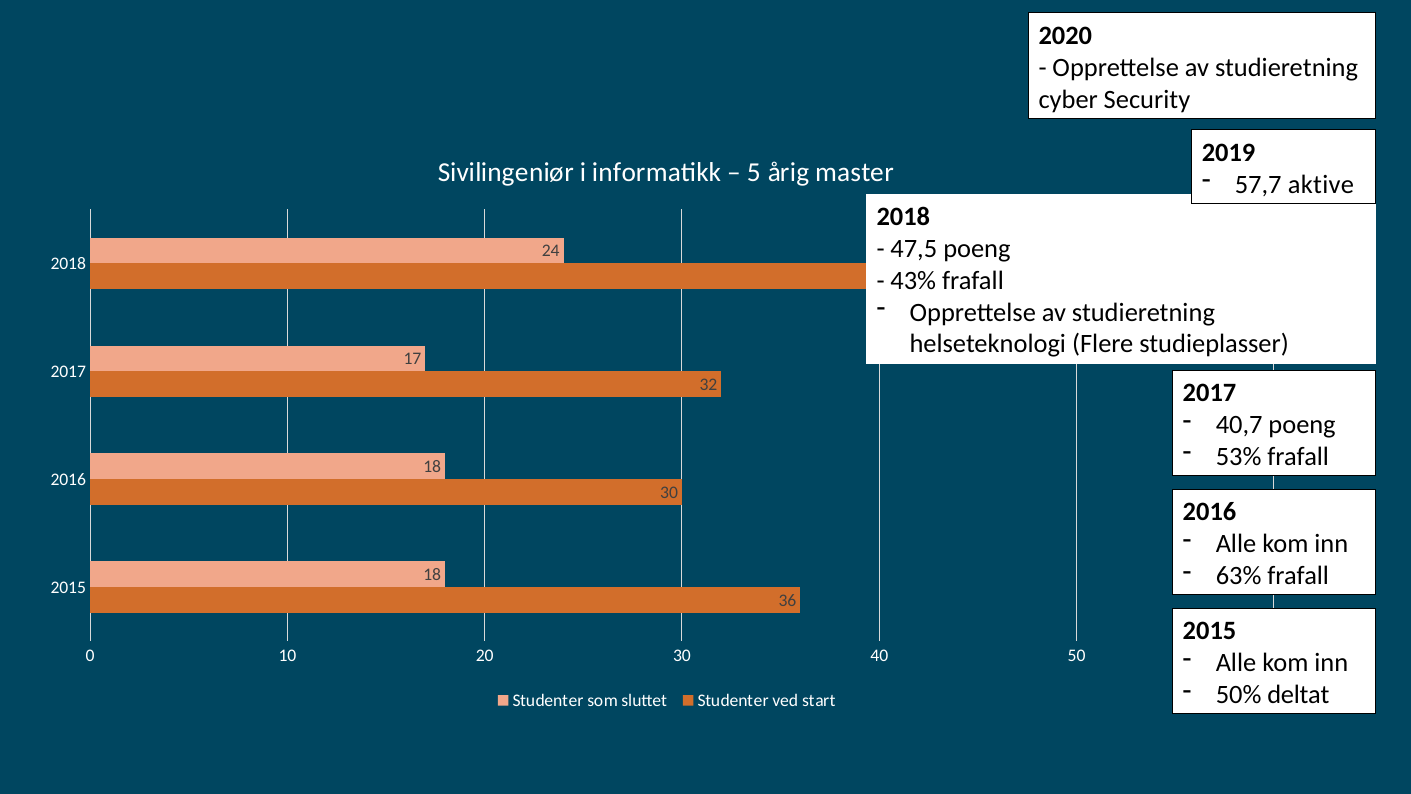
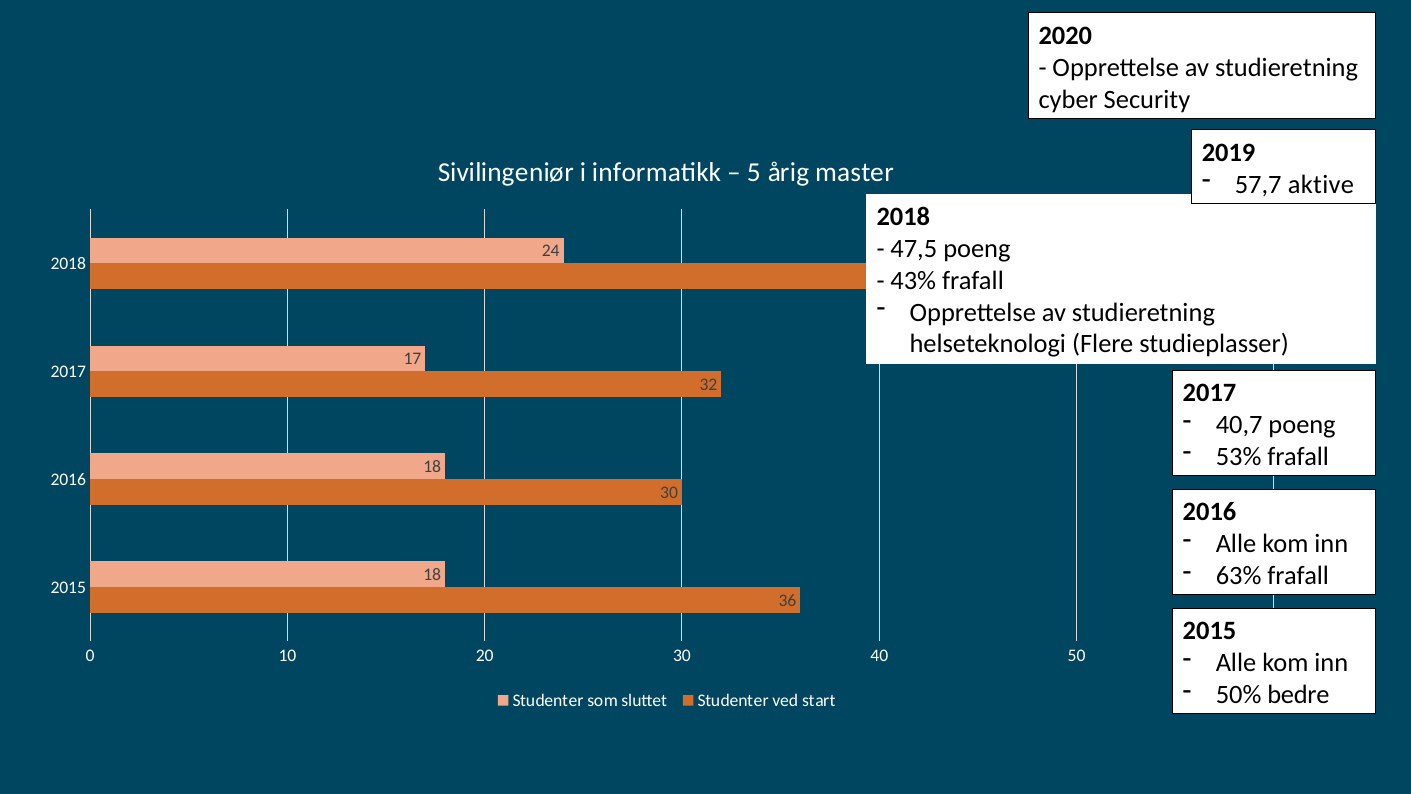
deltat: deltat -> bedre (1298, 694)
